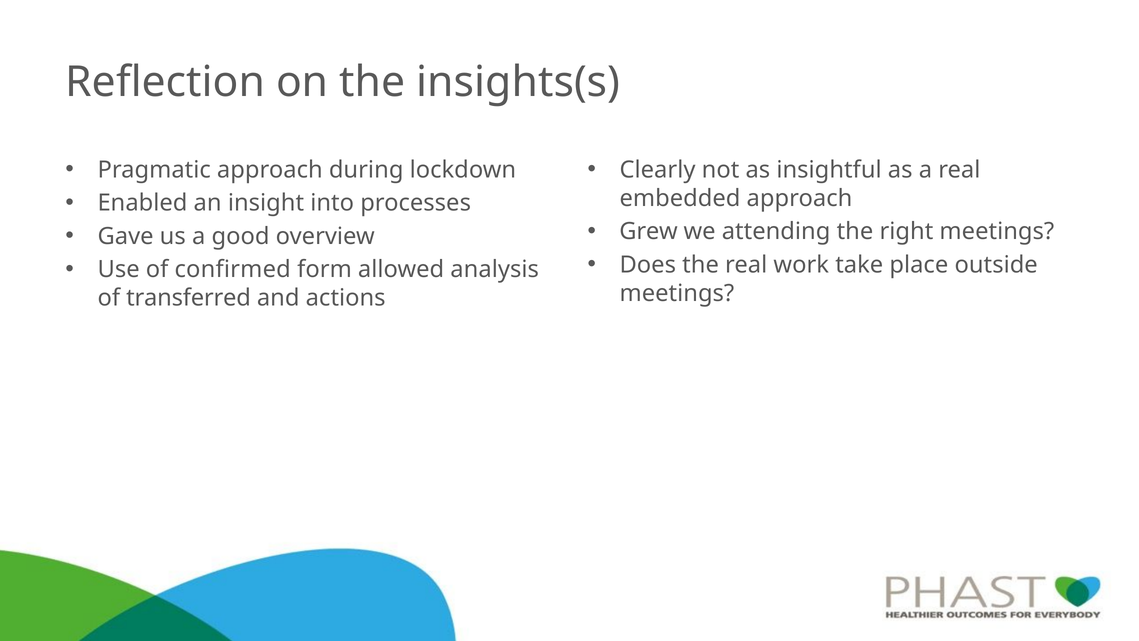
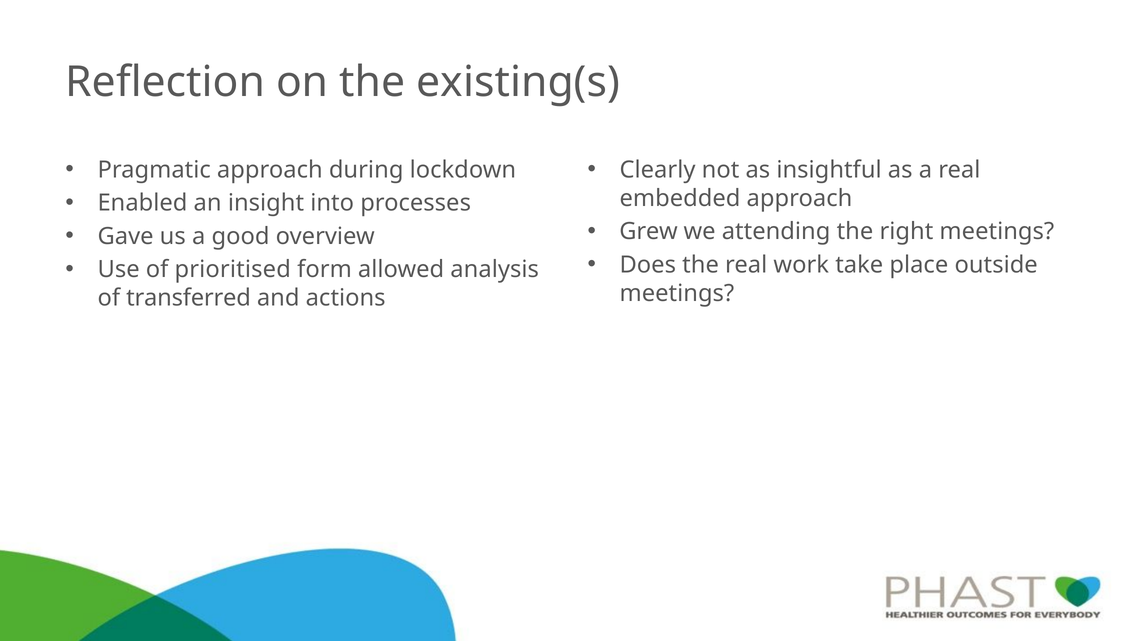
insights(s: insights(s -> existing(s (518, 82)
confirmed: confirmed -> prioritised (233, 269)
